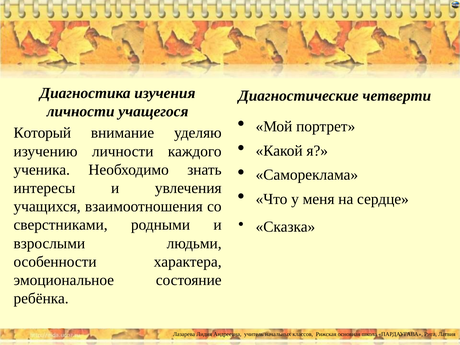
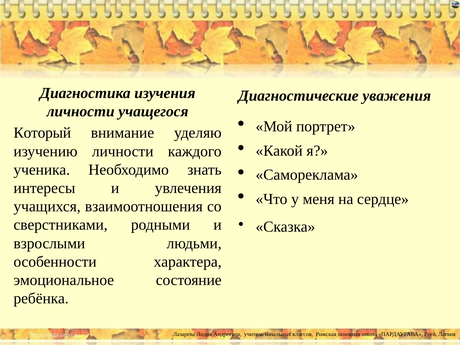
четверти: четверти -> уважения (397, 96)
